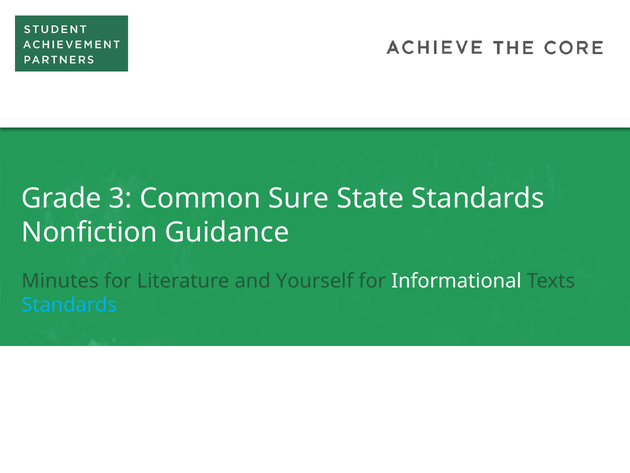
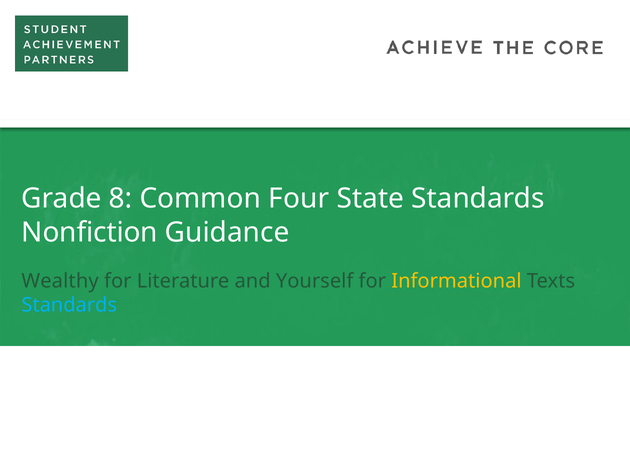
3: 3 -> 8 (121, 199)
Sure: Sure -> Four (299, 199)
Minutes: Minutes -> Wealthy (60, 281)
Informational colour: white -> yellow (456, 281)
